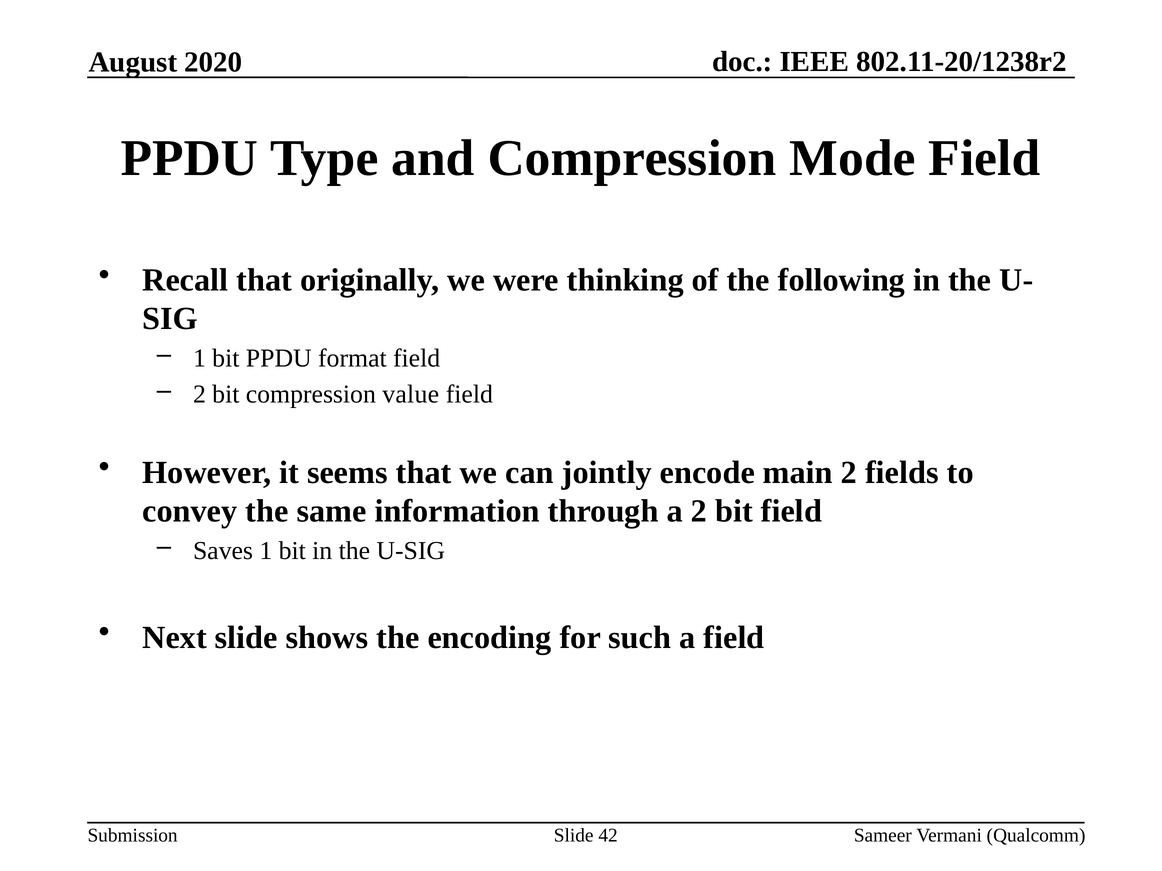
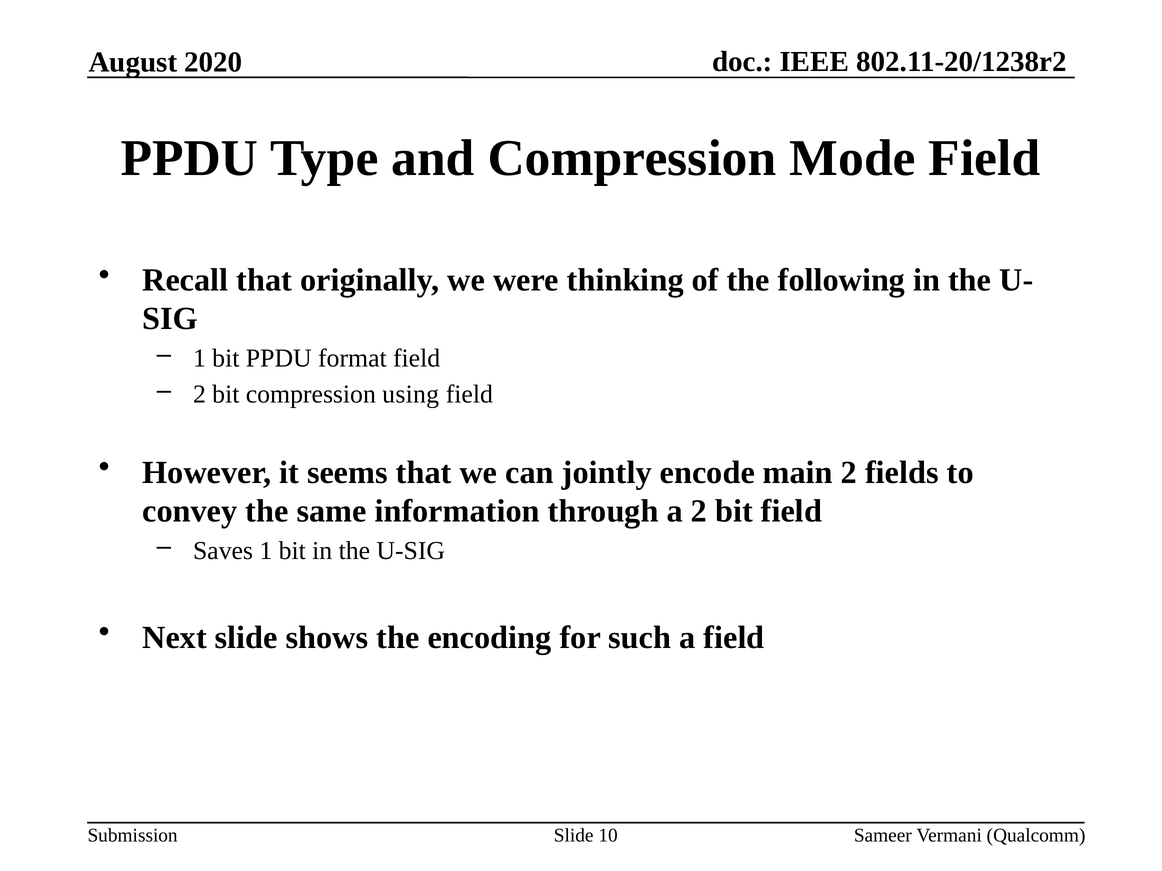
value: value -> using (411, 395)
42: 42 -> 10 (608, 836)
